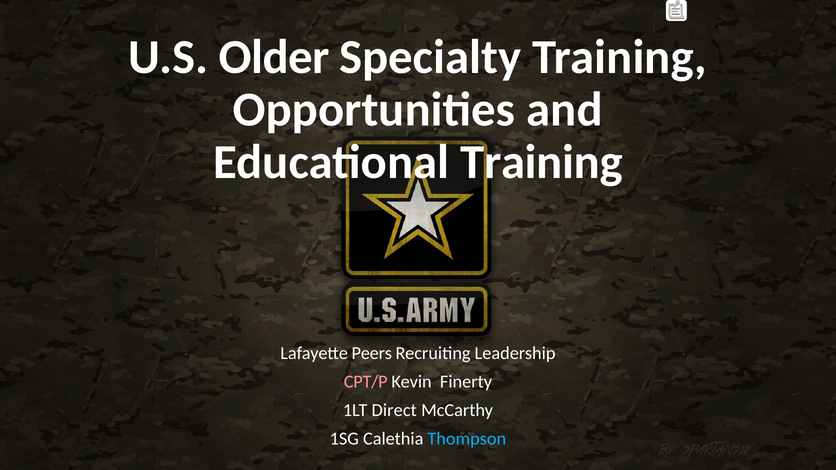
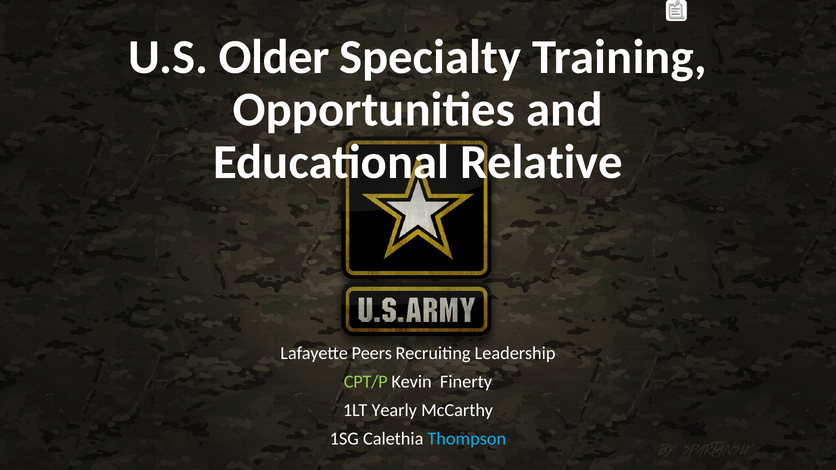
Educational Training: Training -> Relative (542, 162)
CPT/P colour: pink -> light green (366, 382)
Direct: Direct -> Yearly (394, 411)
